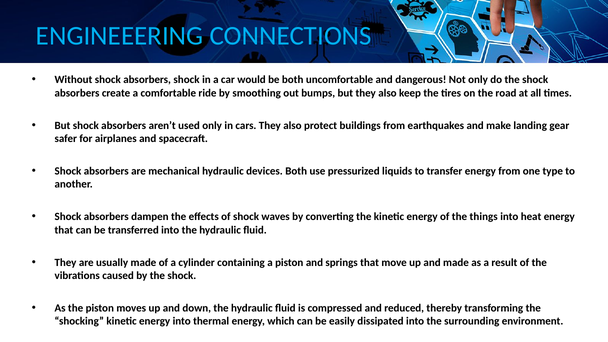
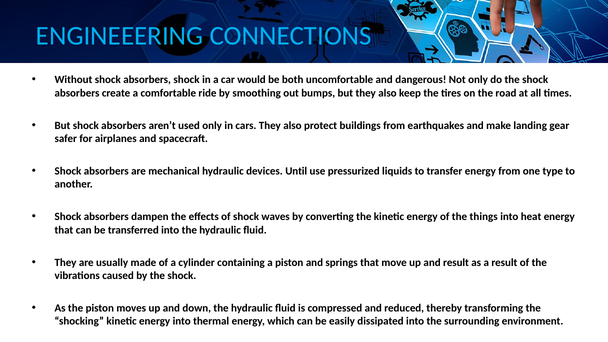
devices Both: Both -> Until (296, 171)
and made: made -> result (456, 262)
